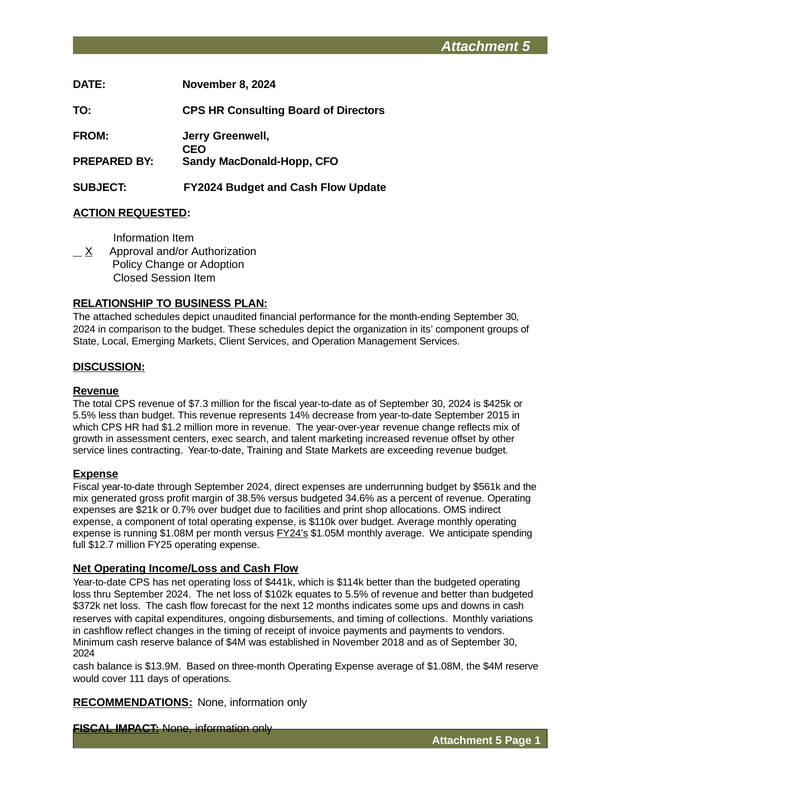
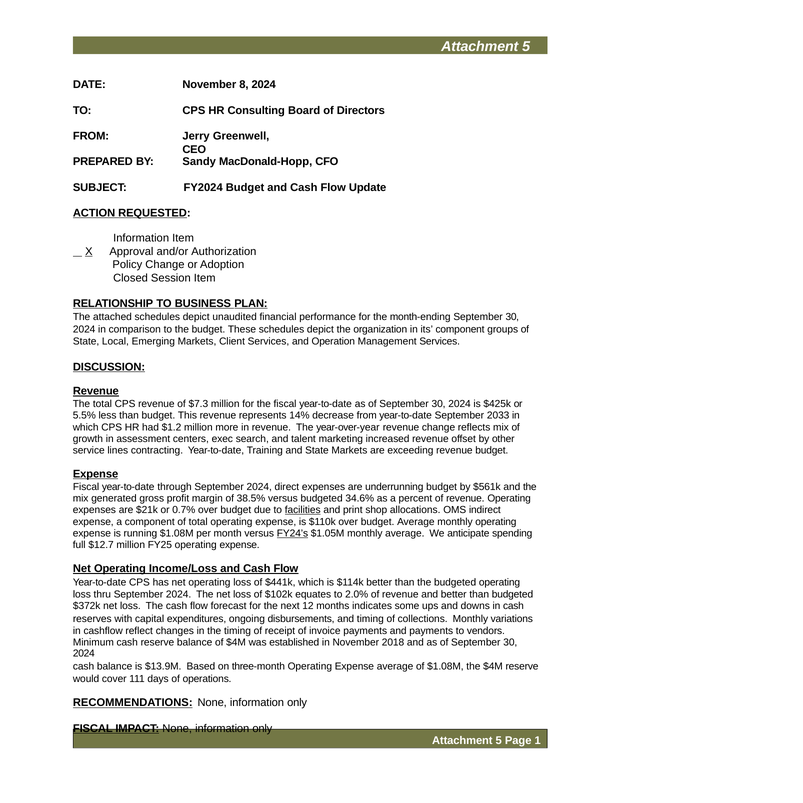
2015: 2015 -> 2033 (498, 416)
facilities underline: none -> present (303, 510)
to 5.5%: 5.5% -> 2.0% (357, 594)
